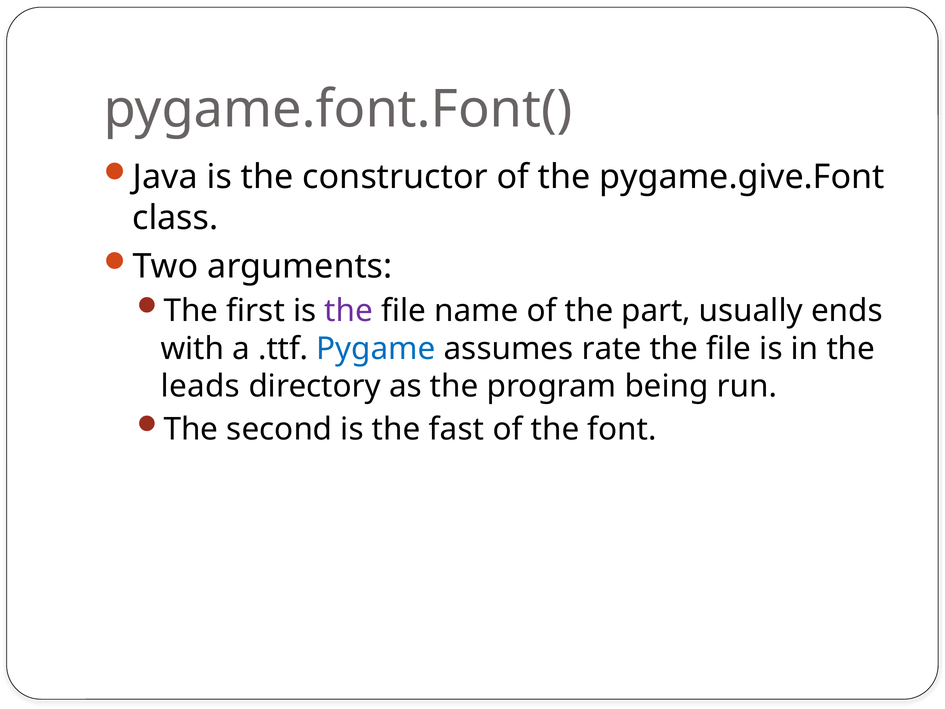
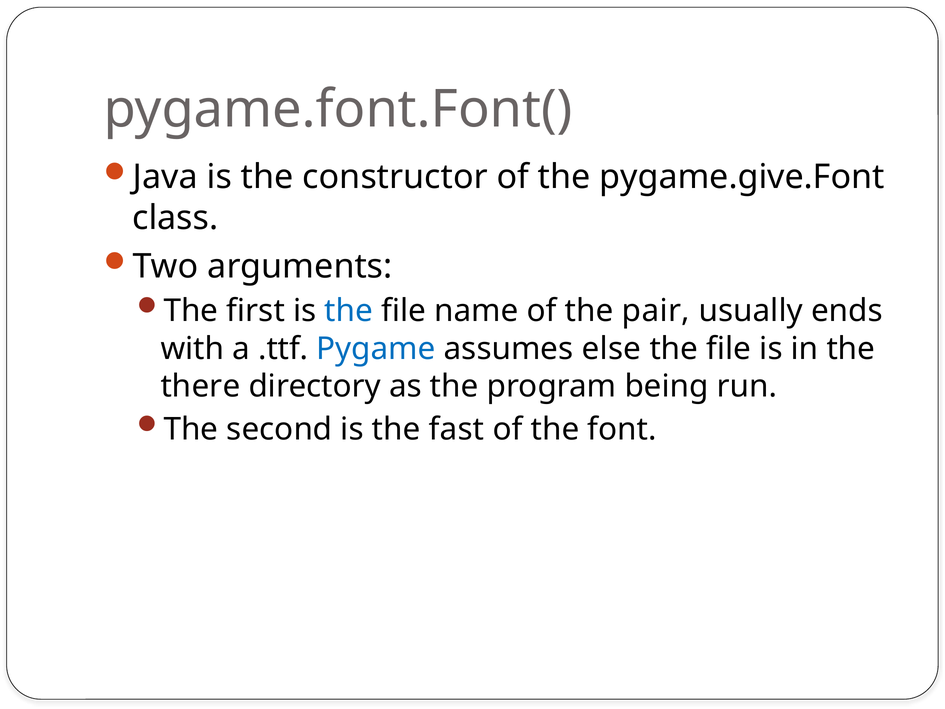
the colour: purple -> blue (349, 311)
part: part -> pair (656, 311)
rate: rate -> else (611, 348)
leads: leads -> there (200, 386)
